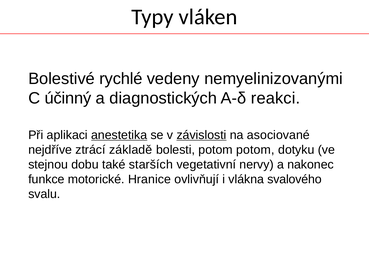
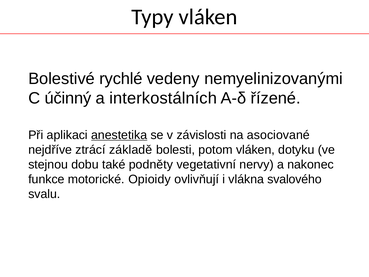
diagnostických: diagnostických -> interkostálních (163, 98)
reakci: reakci -> řízené (276, 98)
závislosti underline: present -> none (202, 135)
potom potom: potom -> vláken (255, 150)
starších: starších -> podněty (151, 164)
Hranice: Hranice -> Opioidy (149, 179)
